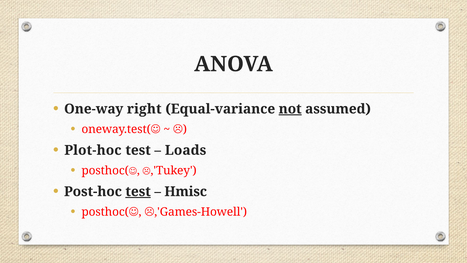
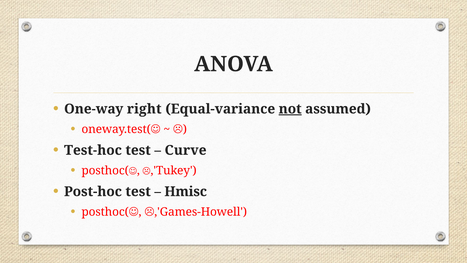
Plot-hoc: Plot-hoc -> Test-hoc (93, 150)
Loads: Loads -> Curve (186, 150)
test underline: present -> none (138, 191)
